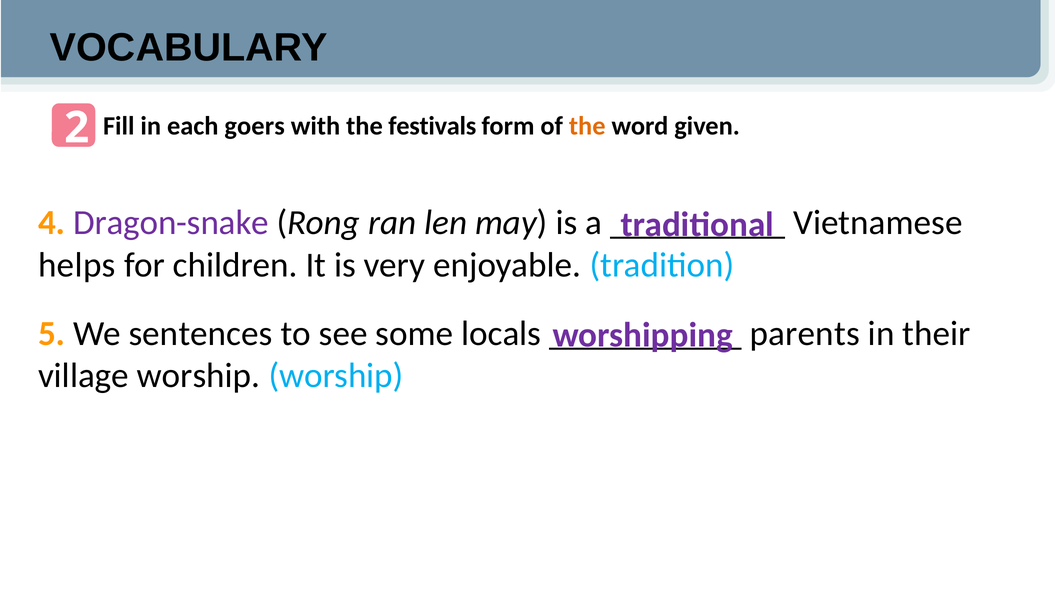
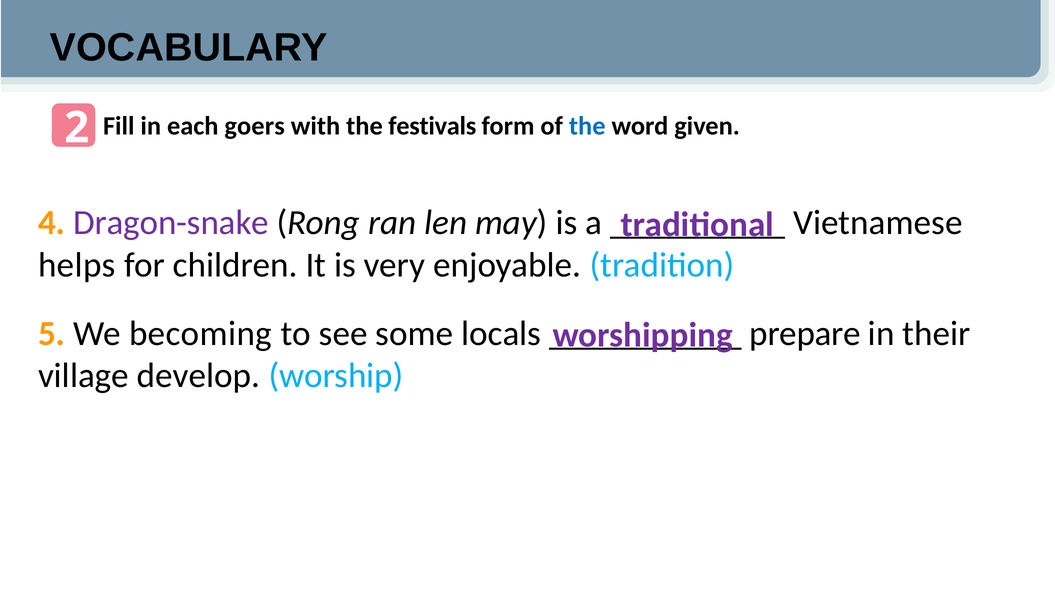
the colour: orange -> blue (587, 126)
sentences: sentences -> becoming (201, 333)
parents: parents -> prepare (805, 333)
village worship: worship -> develop (198, 375)
